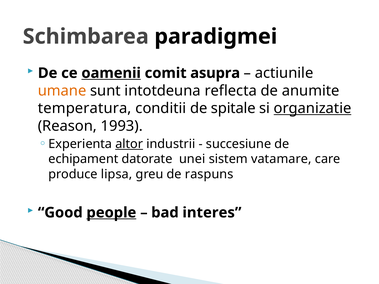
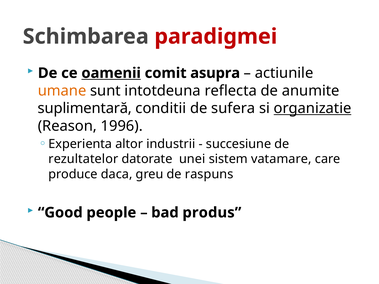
paradigmei colour: black -> red (216, 37)
temperatura: temperatura -> suplimentară (85, 108)
spitale: spitale -> sufera (233, 108)
1993: 1993 -> 1996 (122, 126)
altor underline: present -> none (129, 144)
echipament: echipament -> rezultatelor (83, 159)
lipsa: lipsa -> daca (117, 174)
people underline: present -> none (111, 213)
interes: interes -> produs (212, 213)
